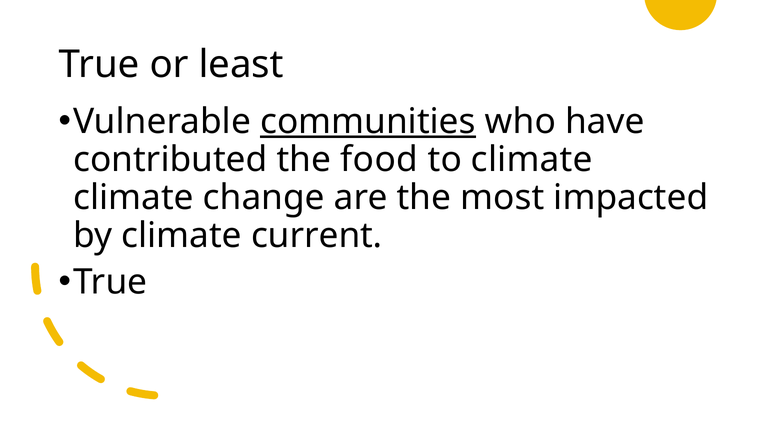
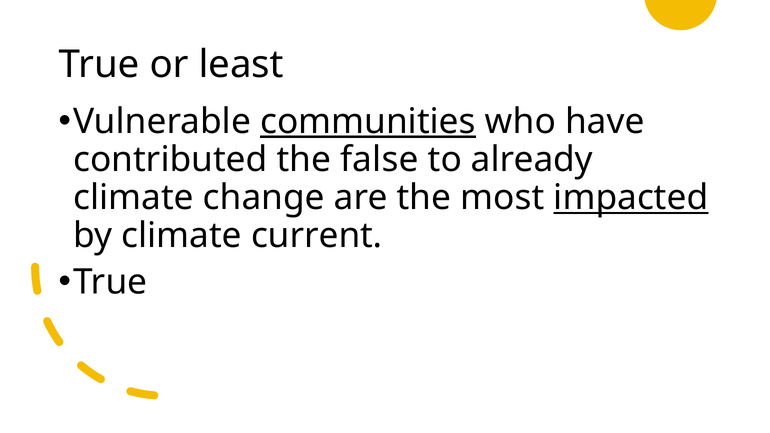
food: food -> false (379, 160)
to climate: climate -> already (532, 160)
impacted underline: none -> present (631, 198)
